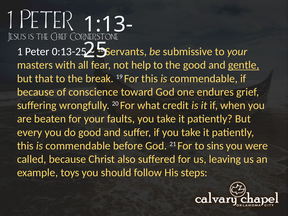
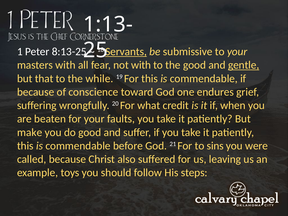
0:13-25: 0:13-25 -> 8:13-25 (69, 52)
Servants underline: none -> present (126, 52)
not help: help -> with (141, 65)
break: break -> while (99, 79)
every: every -> make (30, 132)
